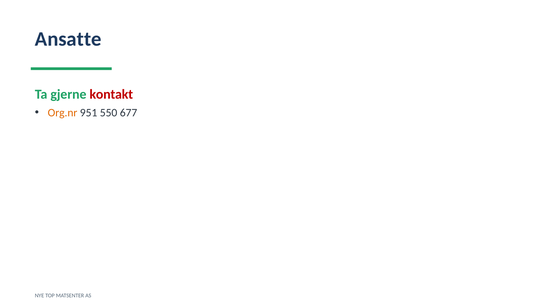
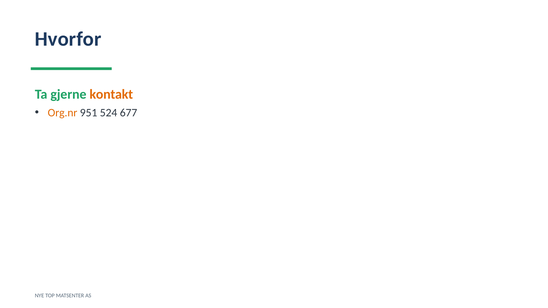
Ansatte: Ansatte -> Hvorfor (68, 39)
kontakt colour: red -> orange (111, 94)
550: 550 -> 524 (109, 113)
